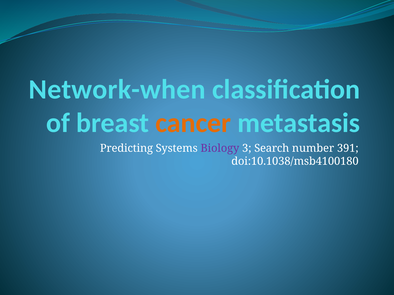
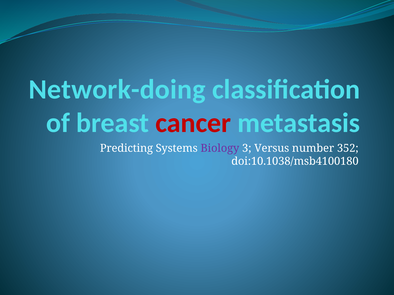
Network-when: Network-when -> Network-doing (117, 90)
cancer colour: orange -> red (193, 123)
Search: Search -> Versus (272, 148)
391: 391 -> 352 (348, 148)
